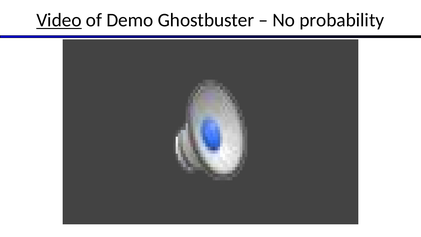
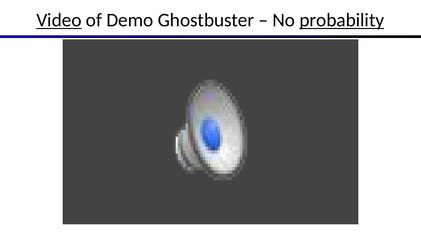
probability underline: none -> present (342, 20)
